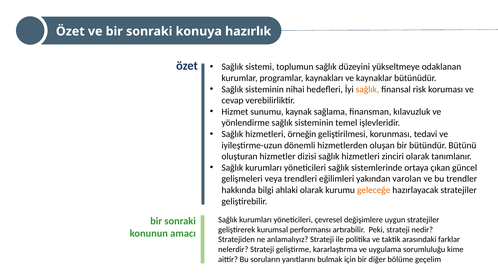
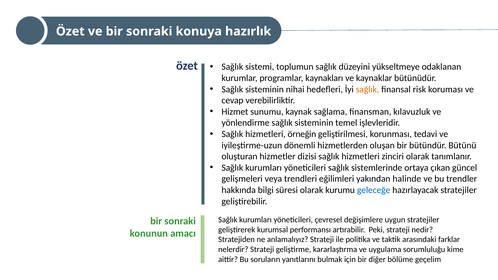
varolan: varolan -> halinde (407, 179)
ahlaki: ahlaki -> süresi (287, 190)
geleceğe colour: orange -> blue (374, 190)
